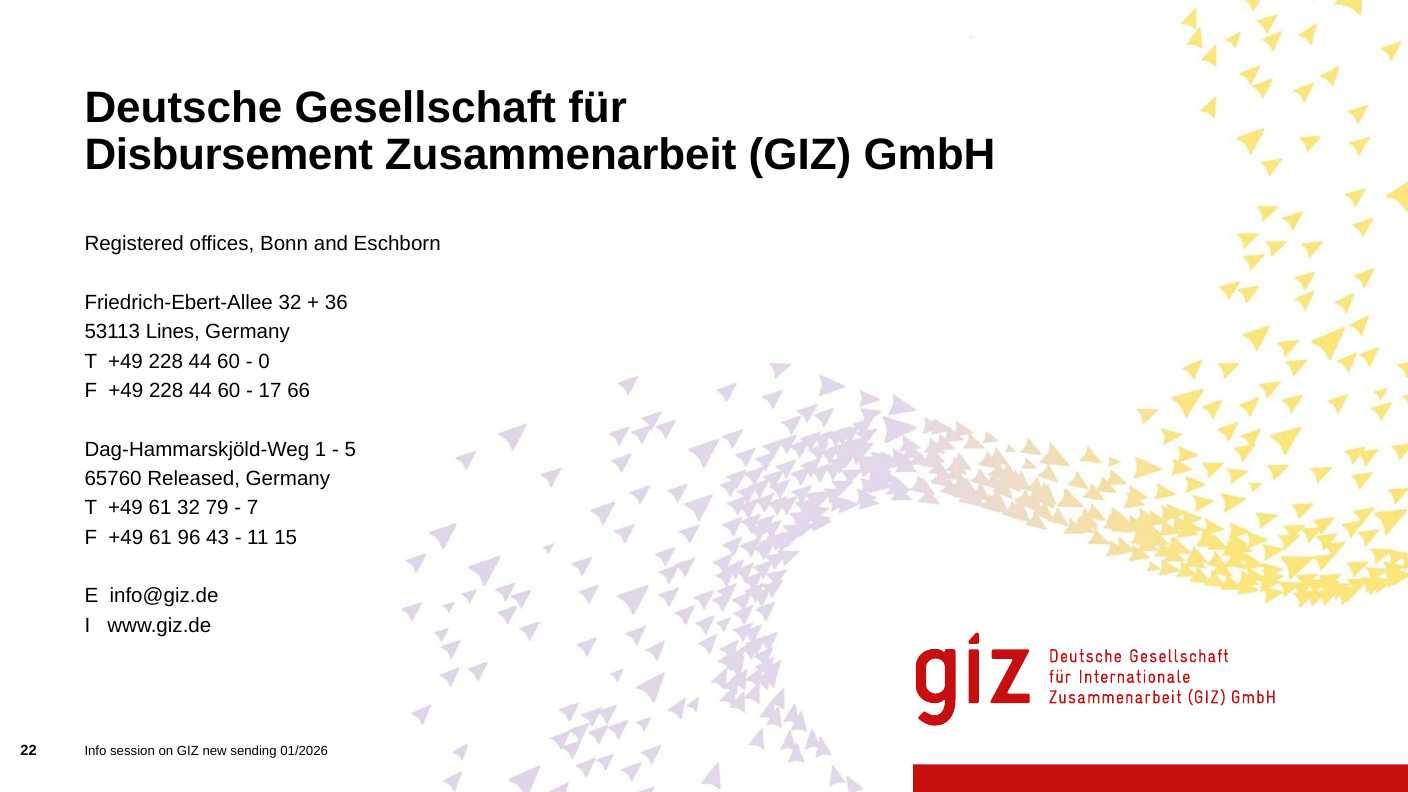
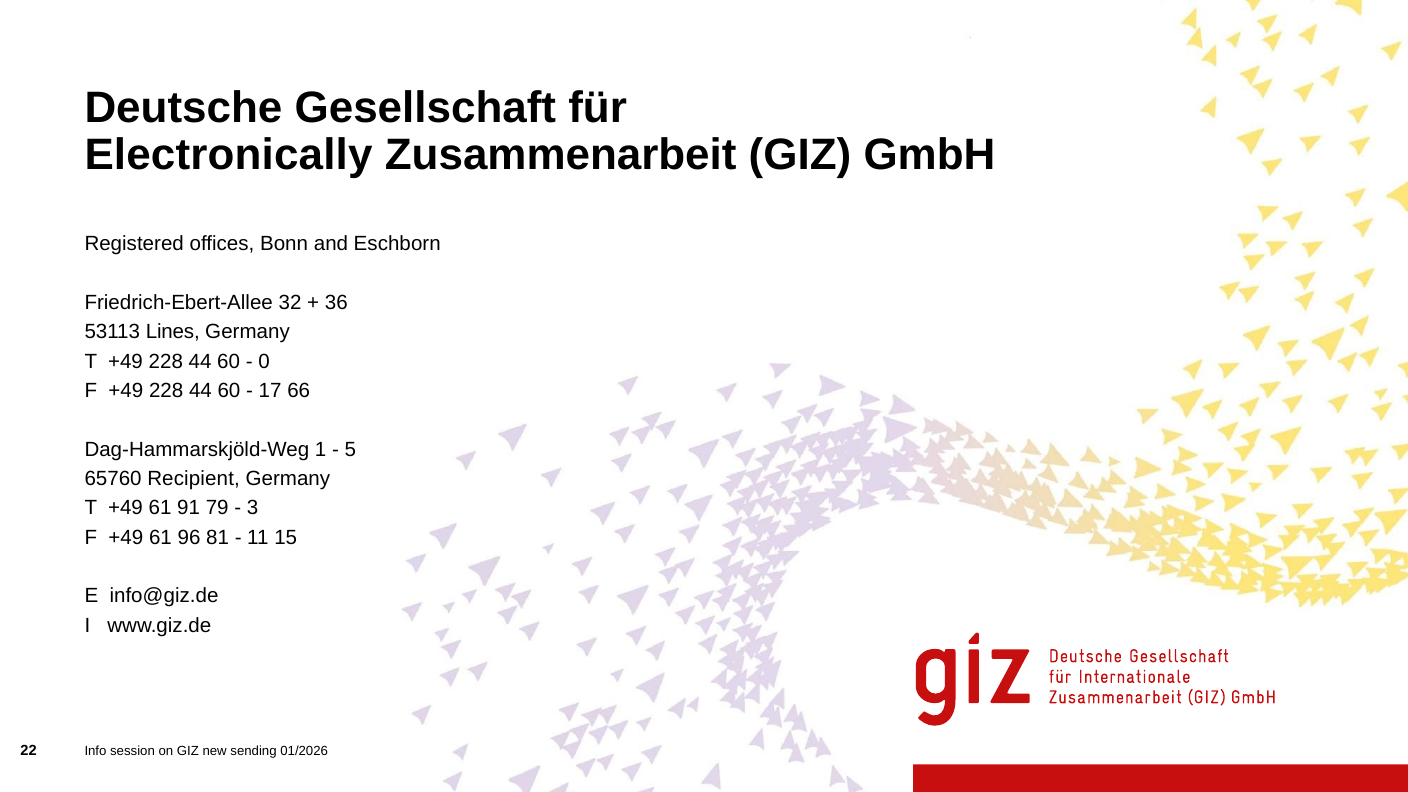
Disbursement: Disbursement -> Electronically (229, 155)
Released: Released -> Recipient (194, 479)
61 32: 32 -> 91 (189, 508)
7: 7 -> 3 (253, 508)
43: 43 -> 81 (218, 537)
